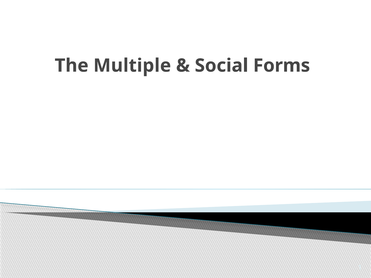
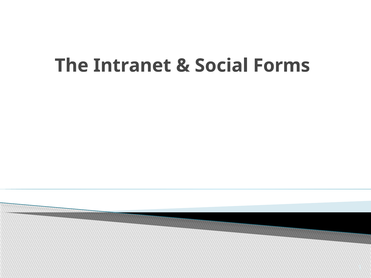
Multiple: Multiple -> Intranet (132, 66)
